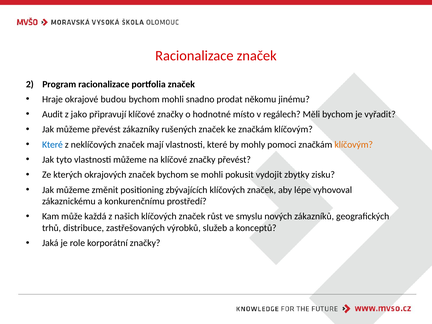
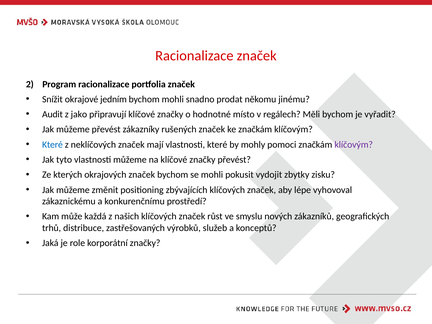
Hraje: Hraje -> Snížit (52, 99)
budou: budou -> jedním (113, 99)
klíčovým colour: orange -> purple (354, 145)
